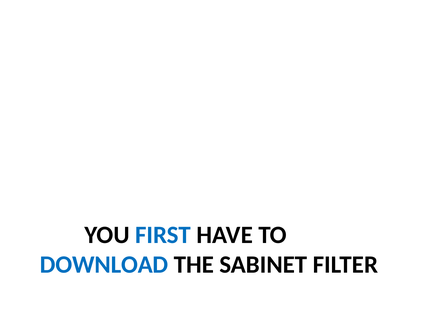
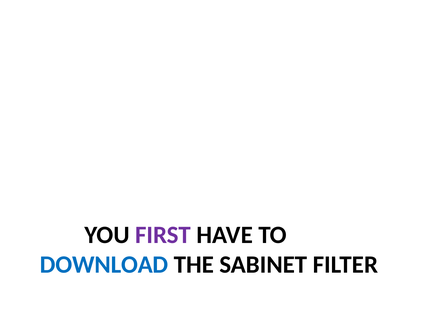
FIRST colour: blue -> purple (163, 235)
